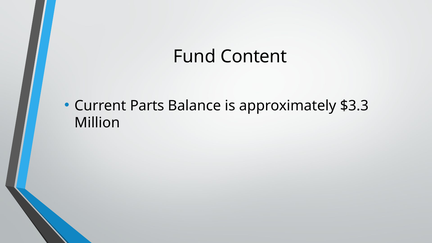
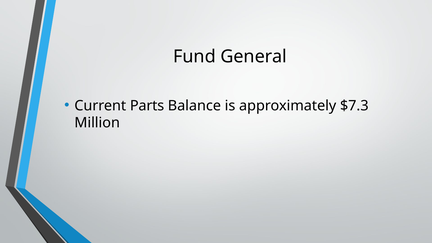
Content: Content -> General (254, 57)
$3.3: $3.3 -> $7.3 (354, 106)
